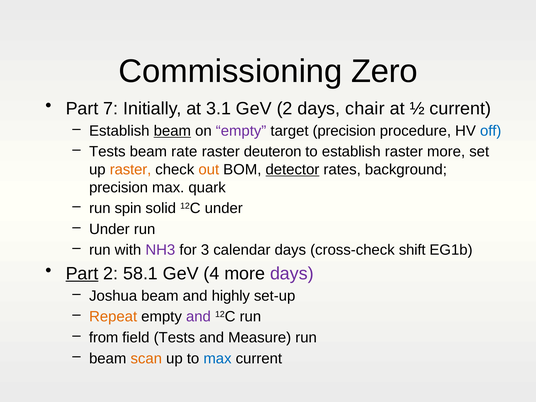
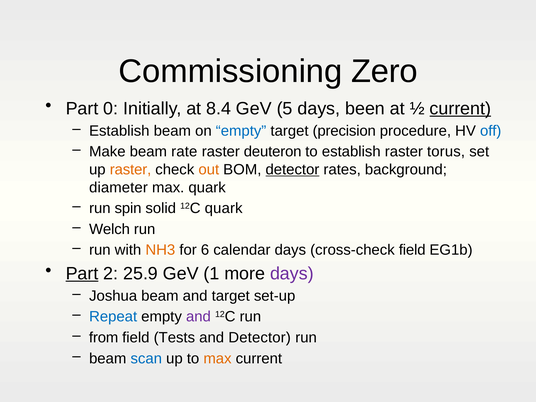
7: 7 -> 0 (111, 108)
3.1: 3.1 -> 8.4 (219, 108)
GeV 2: 2 -> 5 (285, 108)
chair: chair -> been (365, 108)
current underline: none -> present (460, 108)
beam underline: present -> none (172, 131)
empty colour: purple -> blue (241, 131)
Tests: Tests -> Make (107, 152)
raster more: more -> torus (446, 152)
precision: precision -> diameter (118, 187)
12C under: under -> quark (224, 208)
Under: Under -> Welch (109, 229)
NH3 colour: purple -> orange (160, 250)
3: 3 -> 6 (205, 250)
cross-check shift: shift -> field (412, 250)
58.1: 58.1 -> 25.9 (141, 273)
4: 4 -> 1 (212, 273)
and highly: highly -> target (231, 296)
Repeat colour: orange -> blue (113, 317)
and Measure: Measure -> Detector (260, 338)
scan colour: orange -> blue (146, 358)
max colour: blue -> orange (217, 358)
